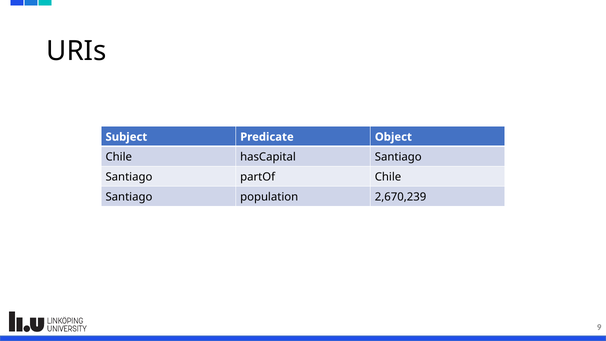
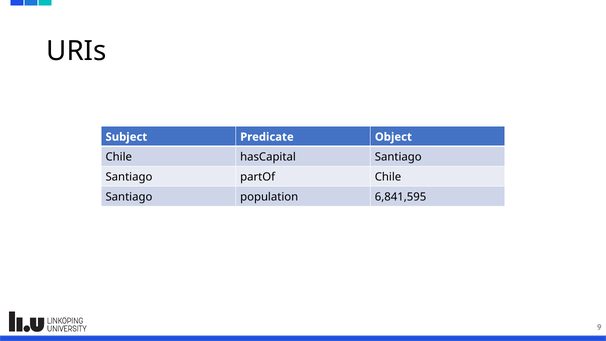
2,670,239: 2,670,239 -> 6,841,595 (401, 197)
